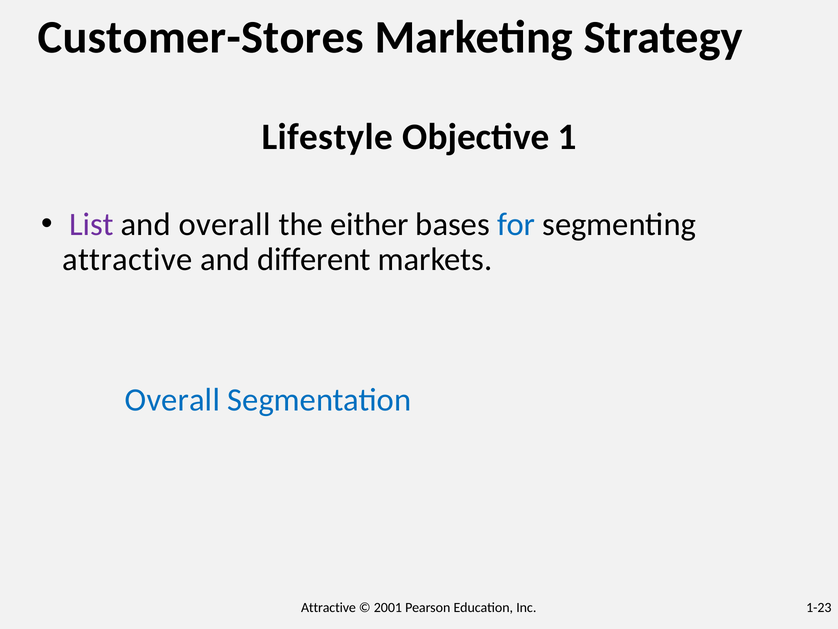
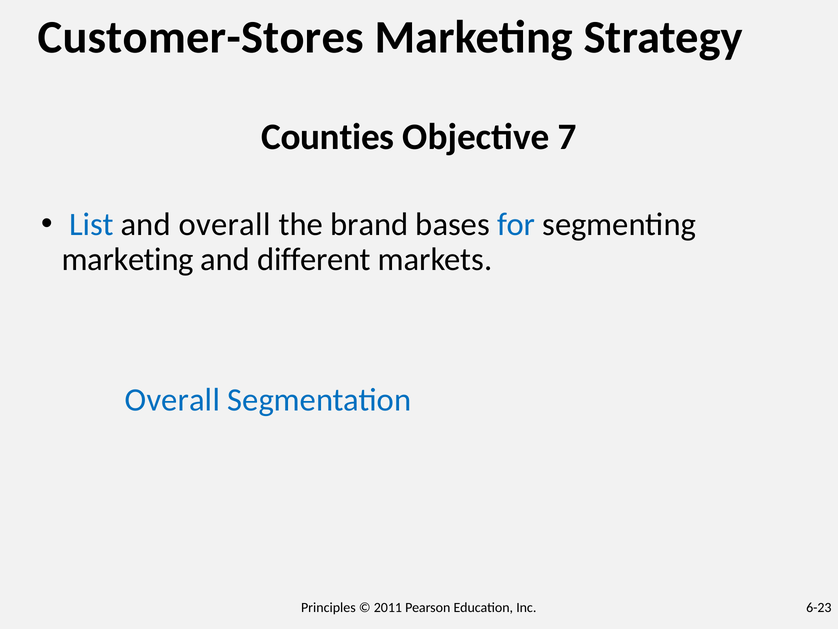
Lifestyle: Lifestyle -> Counties (328, 137)
1: 1 -> 7 (567, 137)
List colour: purple -> blue (91, 224)
either: either -> brand (369, 224)
attractive: attractive -> marketing (128, 259)
Attractive: Attractive -> Principles (328, 607)
2001: 2001 -> 2011 (388, 607)
1-23: 1-23 -> 6-23 (819, 607)
